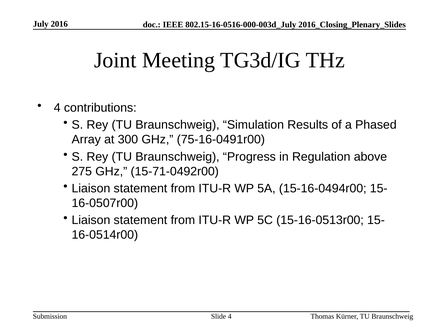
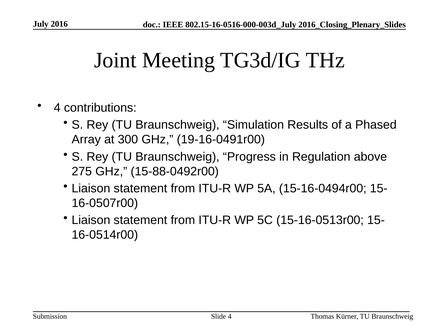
75-16-0491r00: 75-16-0491r00 -> 19-16-0491r00 (221, 139)
15-71-0492r00: 15-71-0492r00 -> 15-88-0492r00 (175, 171)
